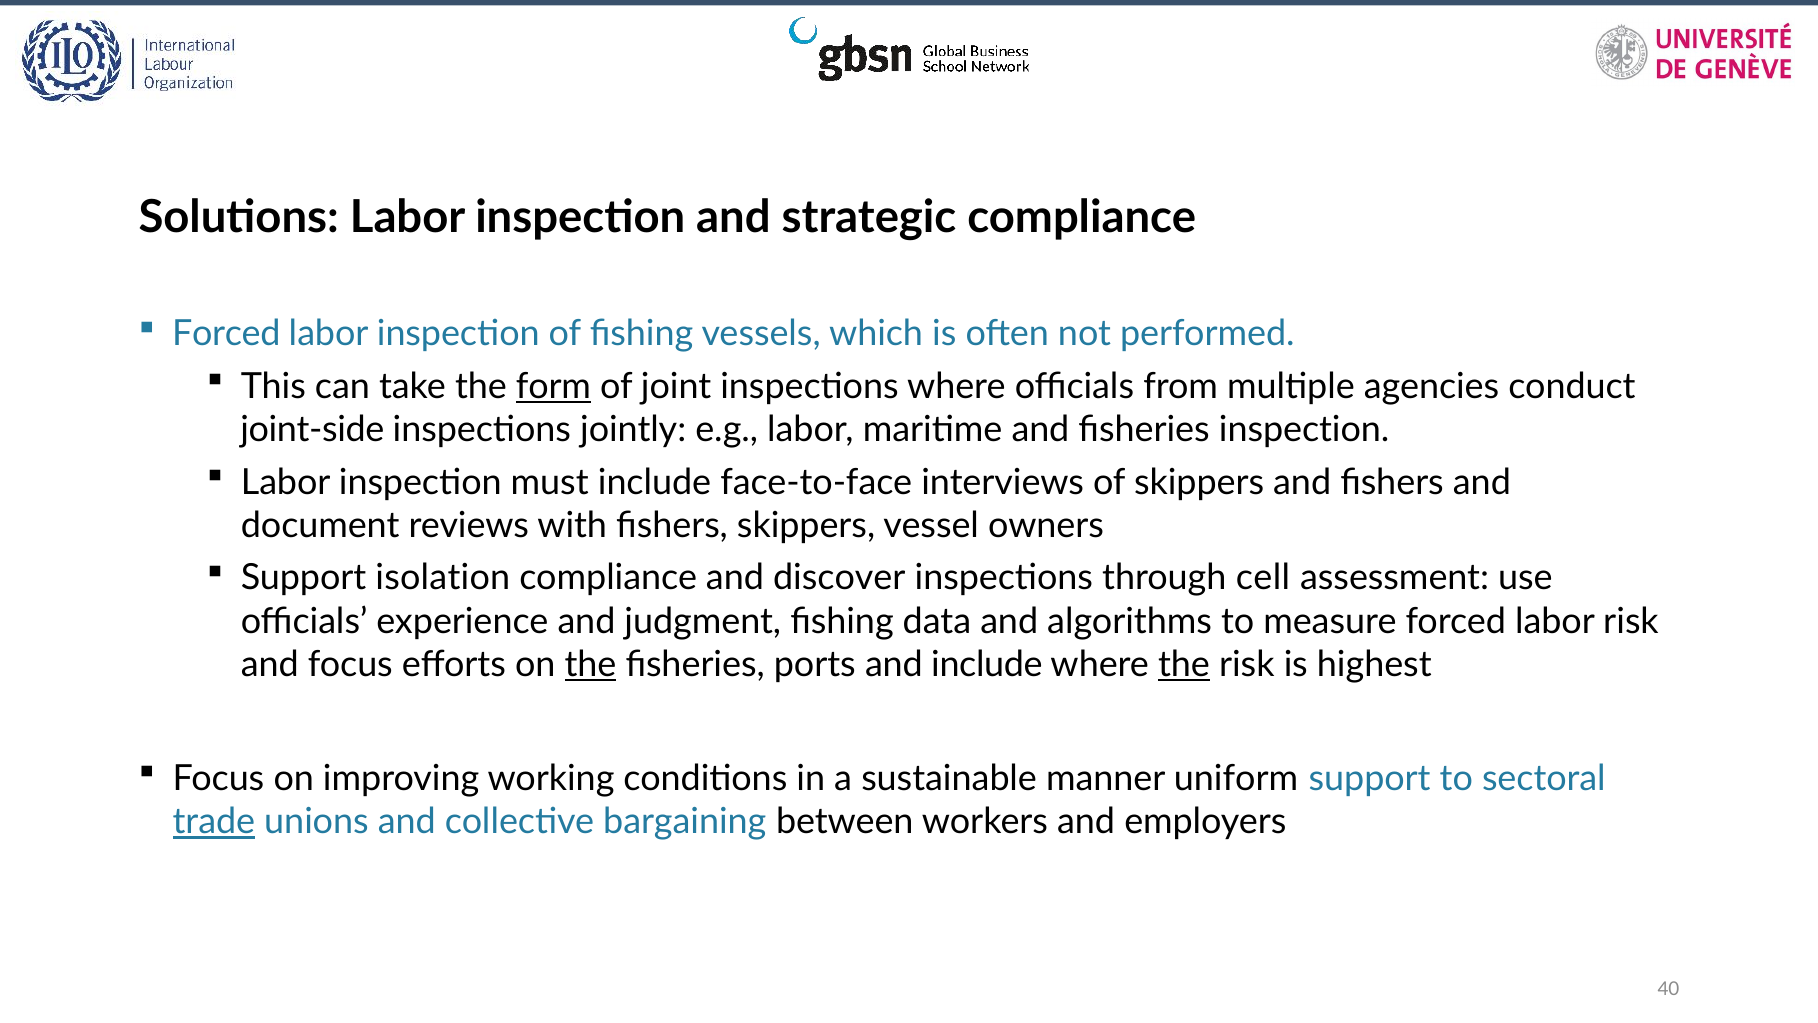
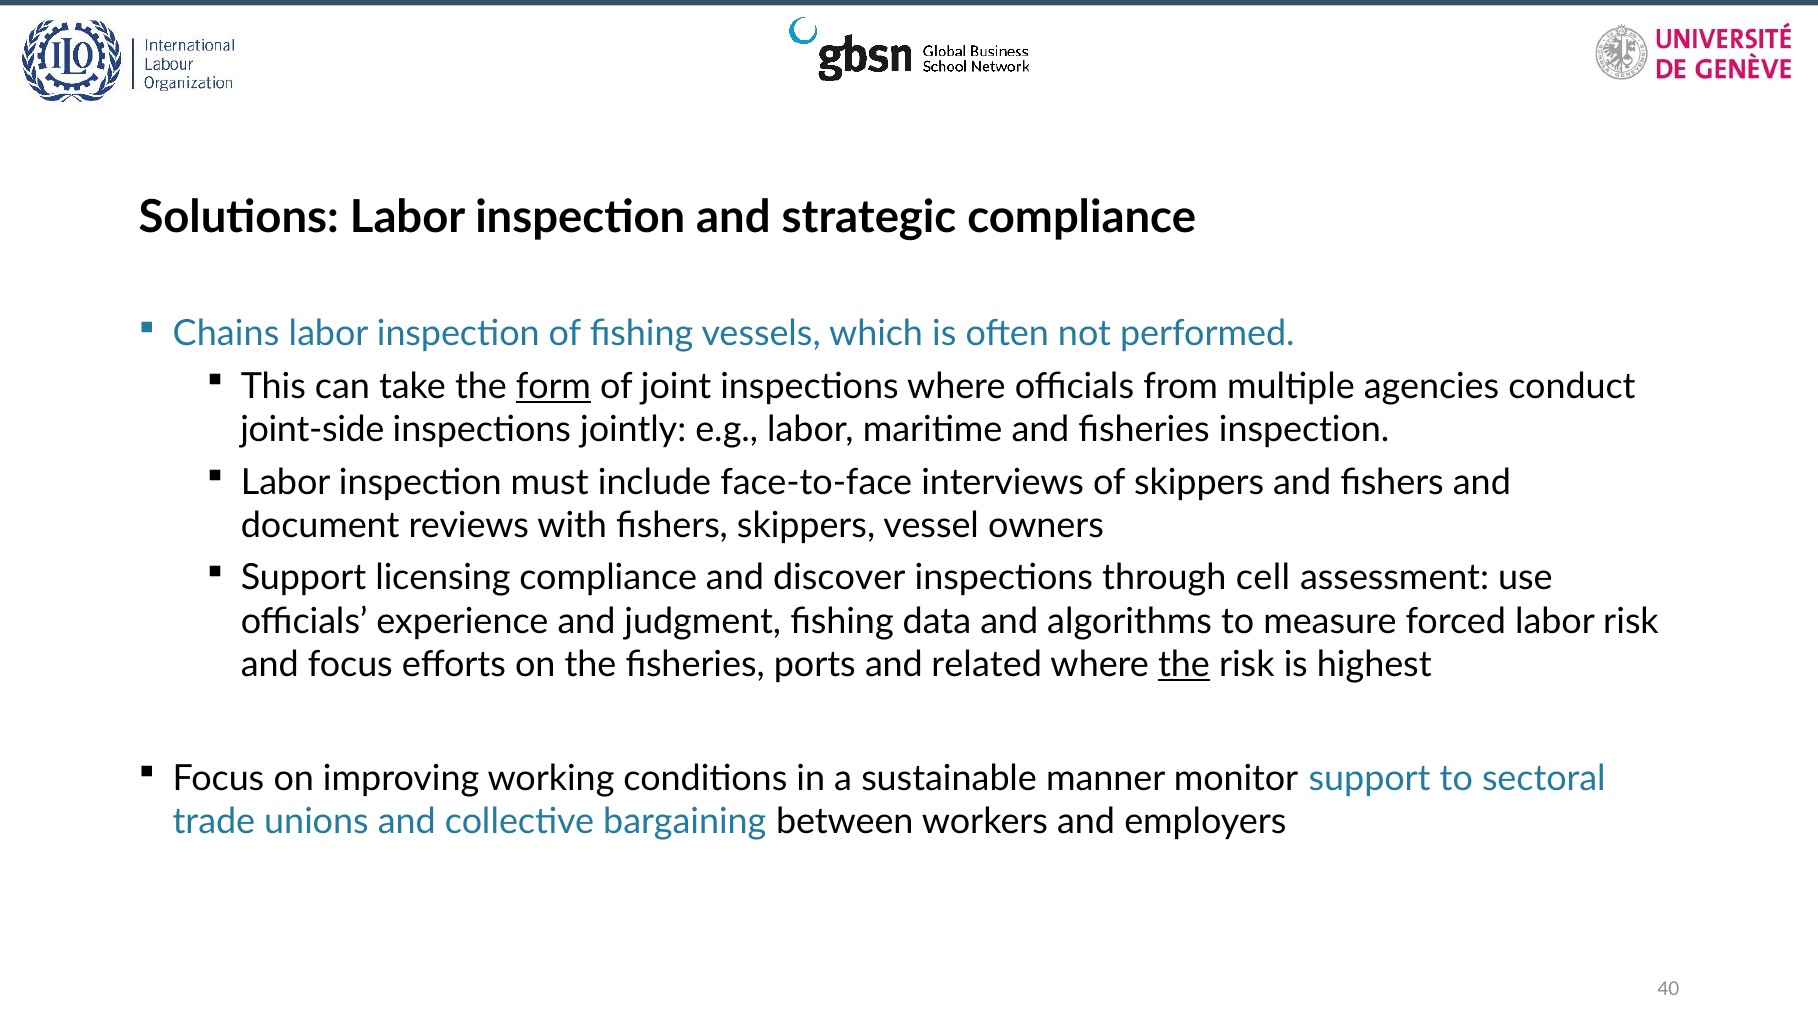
Forced: Forced -> Chains (226, 334)
isolation: isolation -> licensing (443, 578)
the underline: present -> none (591, 664)
and include: include -> related (987, 664)
uniform: uniform -> monitor (1236, 779)
trade underline: present -> none (214, 822)
